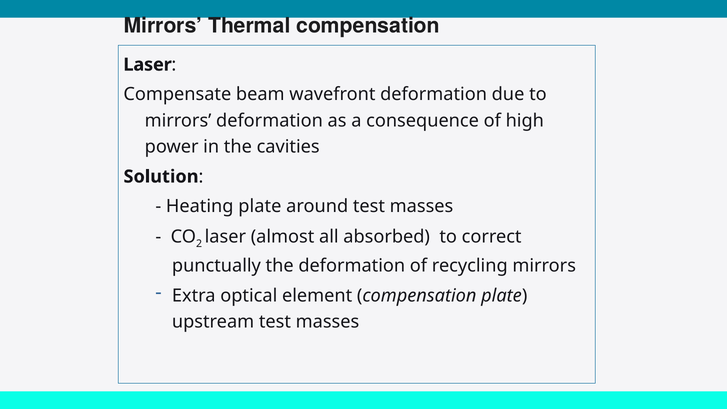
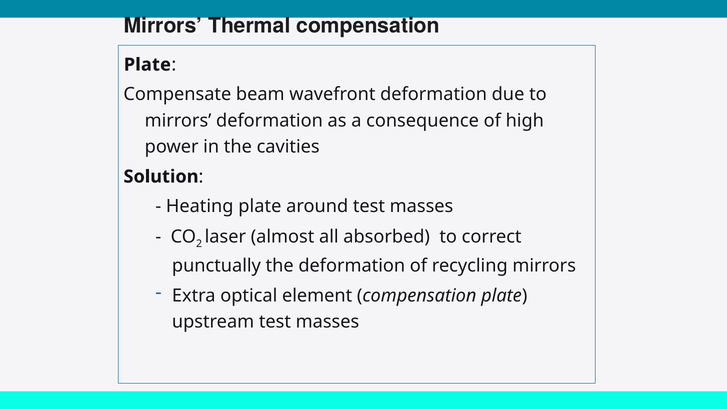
Laser: Laser -> Plate (147, 65)
